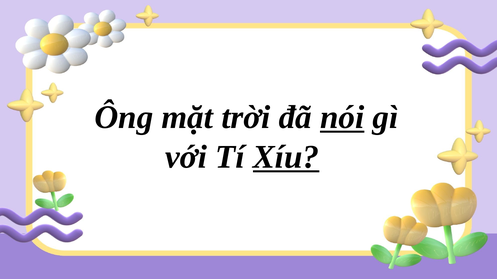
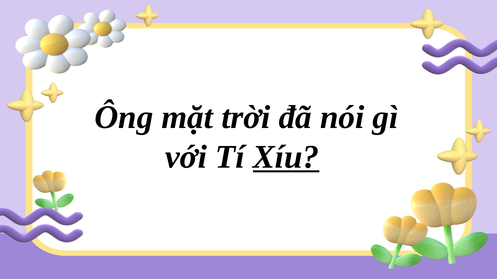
nói underline: present -> none (342, 118)
